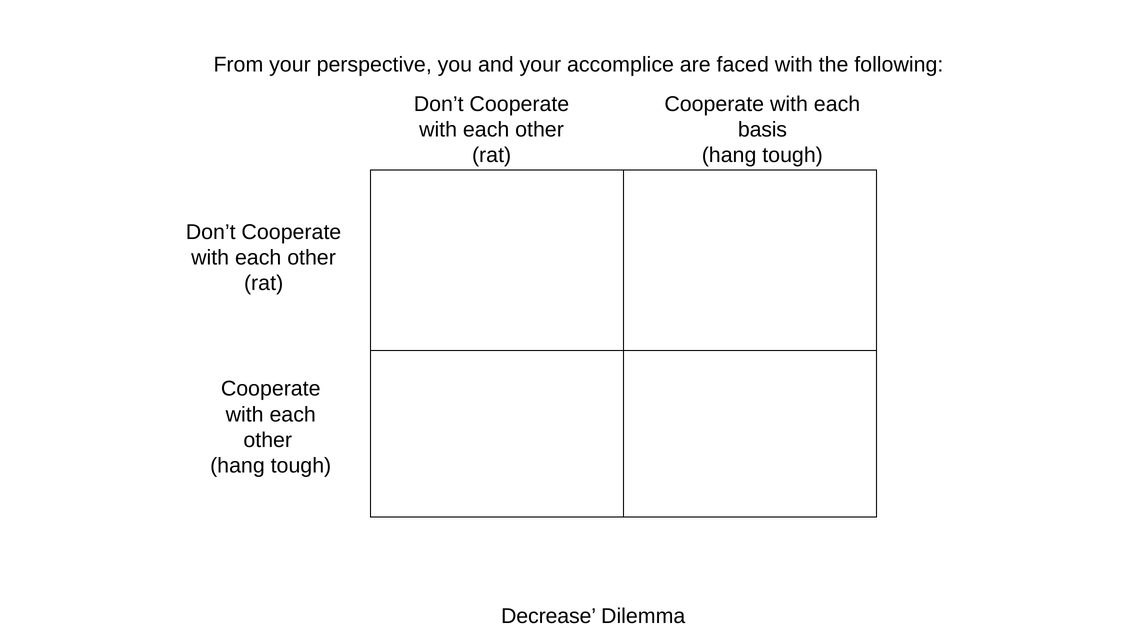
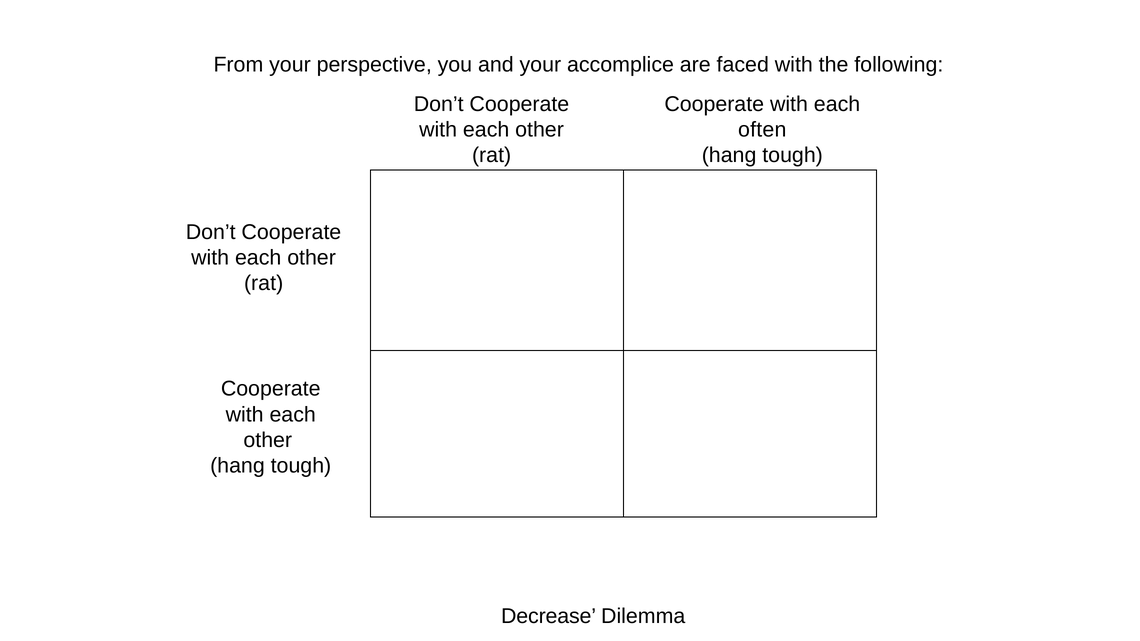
basis: basis -> often (762, 130)
